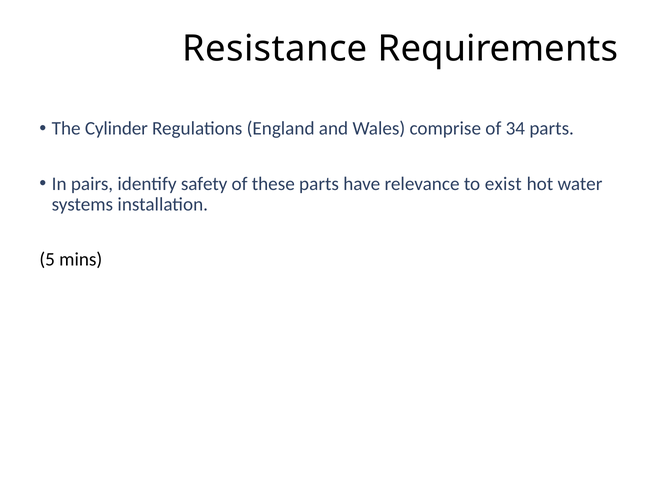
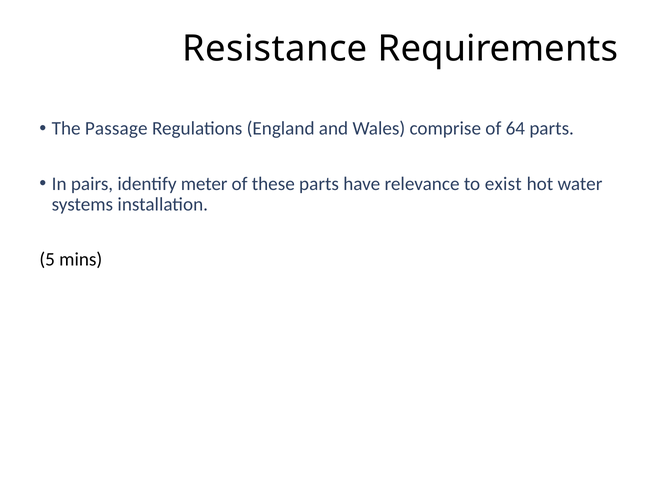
Cylinder: Cylinder -> Passage (116, 128)
34: 34 -> 64 (515, 128)
safety: safety -> meter (204, 184)
